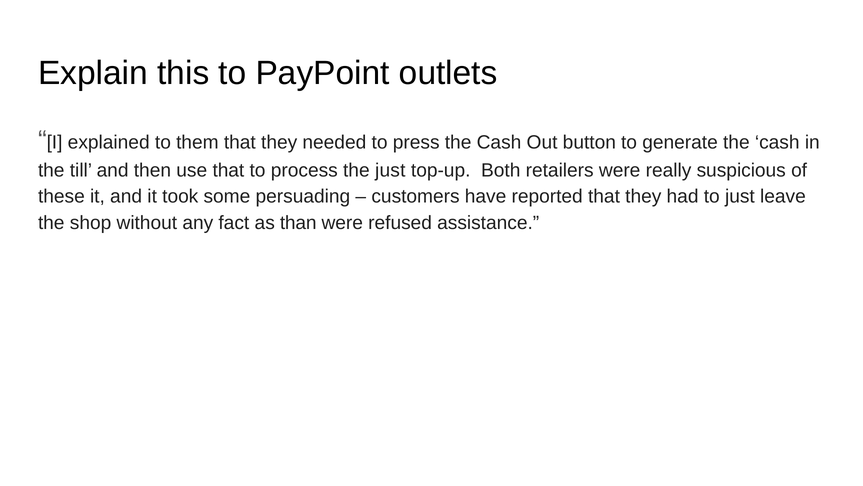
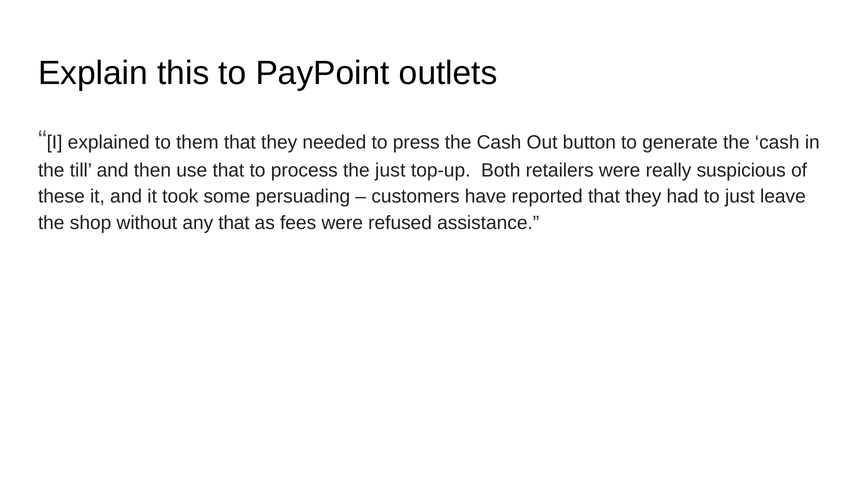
any fact: fact -> that (234, 223)
than: than -> fees (298, 223)
